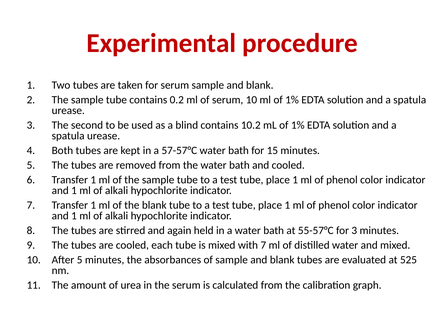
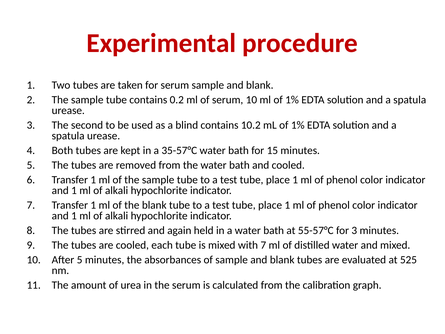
57-57°C: 57-57°C -> 35-57°C (179, 150)
